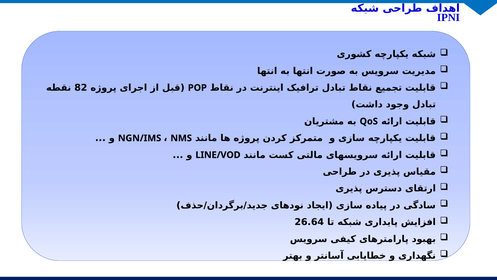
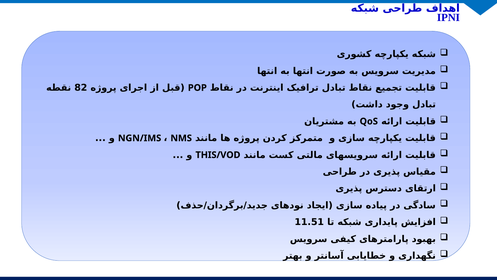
LINE/VOD: LINE/VOD -> THIS/VOD (218, 155)
26.64: 26.64 -> 11.51 (309, 222)
